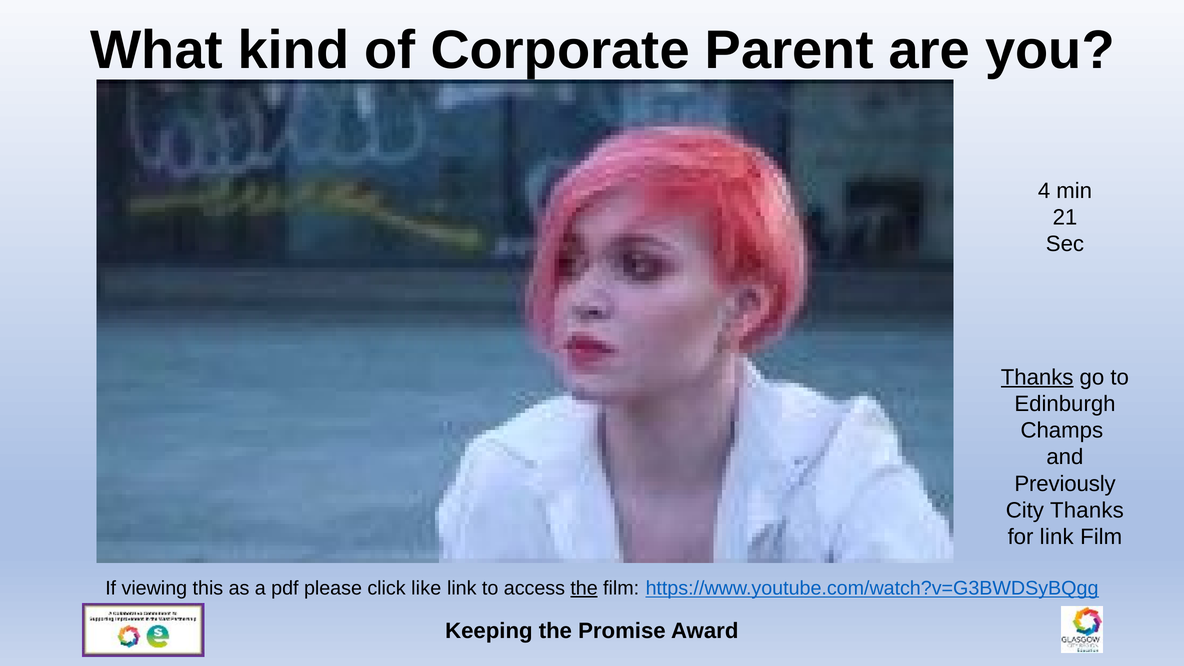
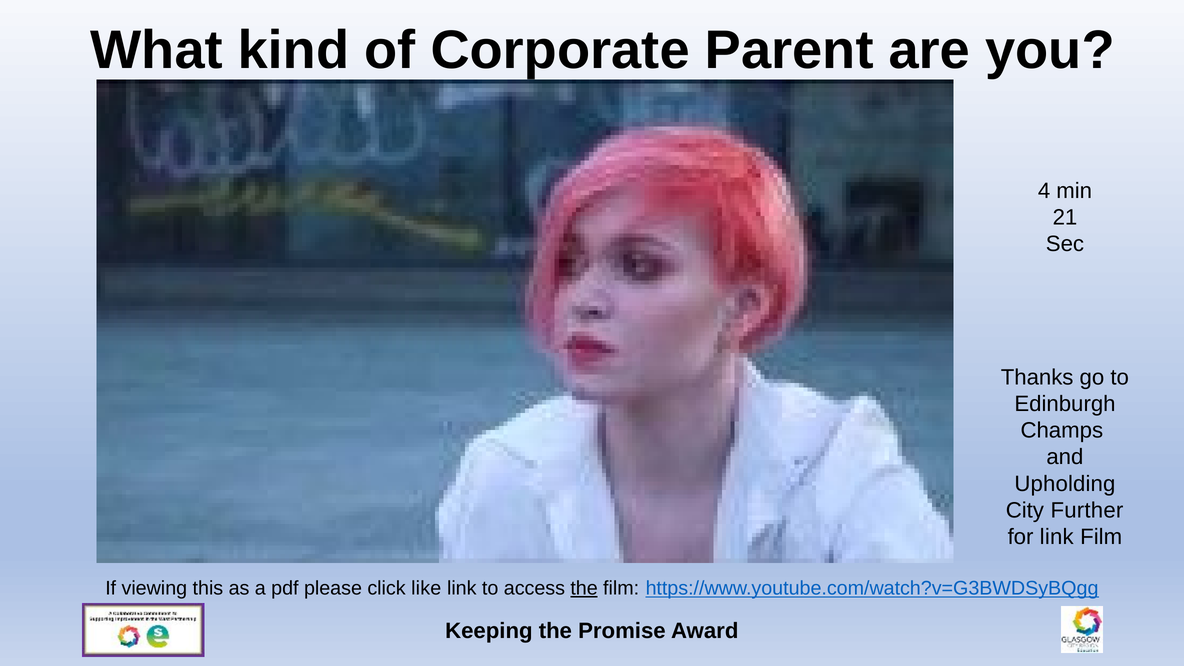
Thanks underline: present -> none (1037, 377)
Previously: Previously -> Upholding (1065, 484)
City Thanks: Thanks -> Further (1087, 510)
